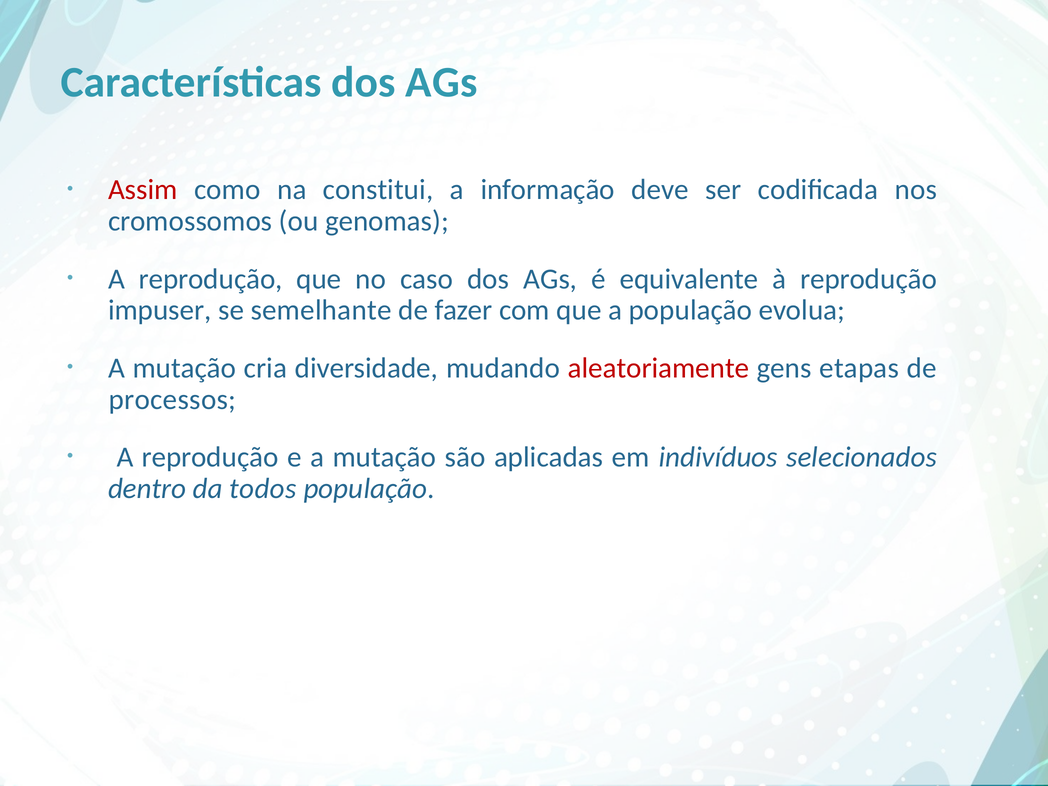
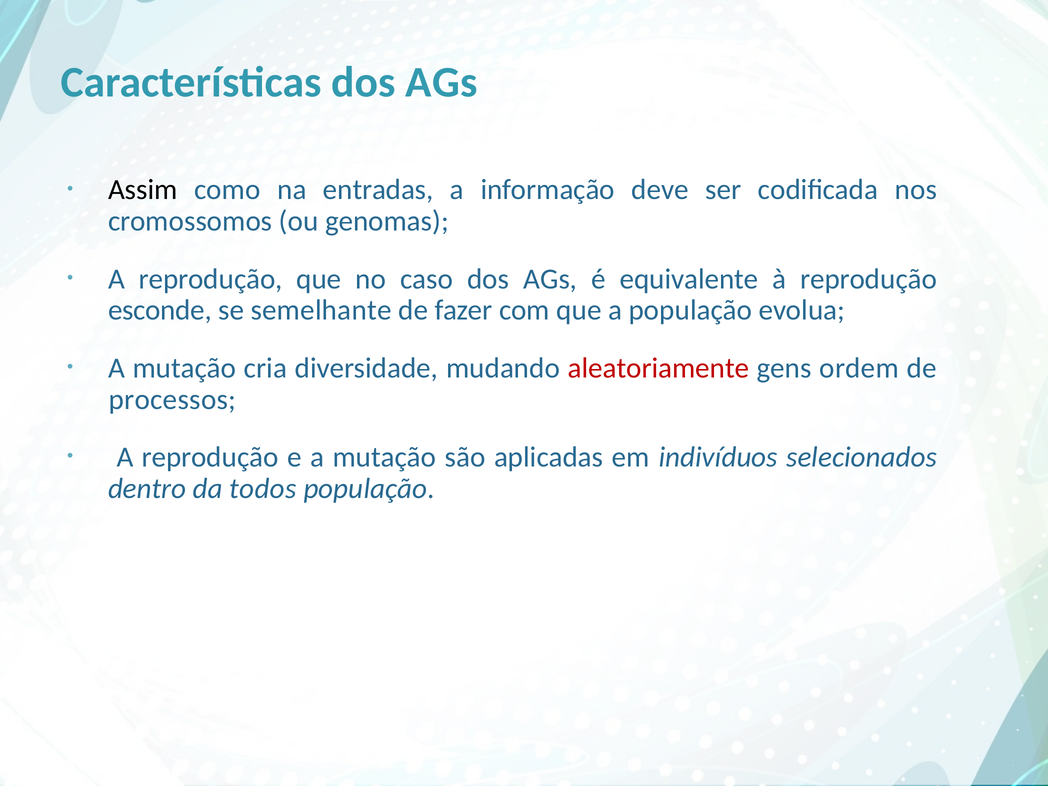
Assim colour: red -> black (143, 190)
constitui: constitui -> entradas (378, 190)
impuser: impuser -> esconde (160, 310)
etapas: etapas -> ordem (859, 368)
